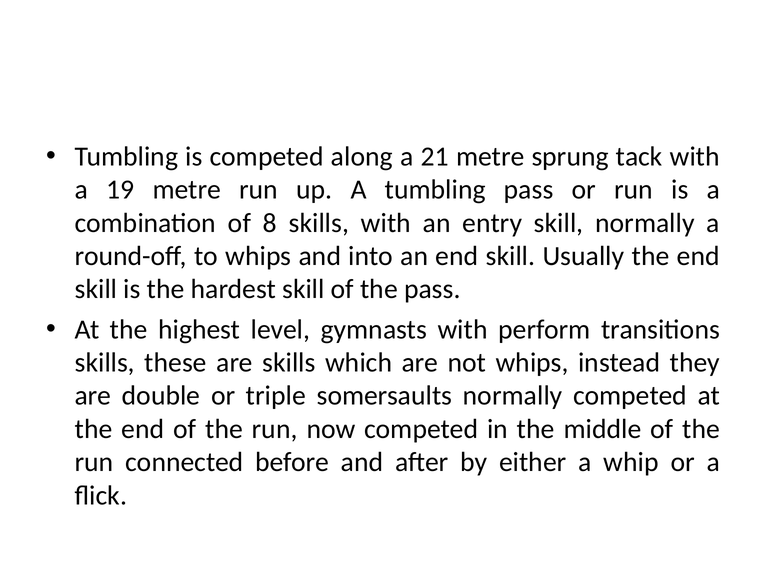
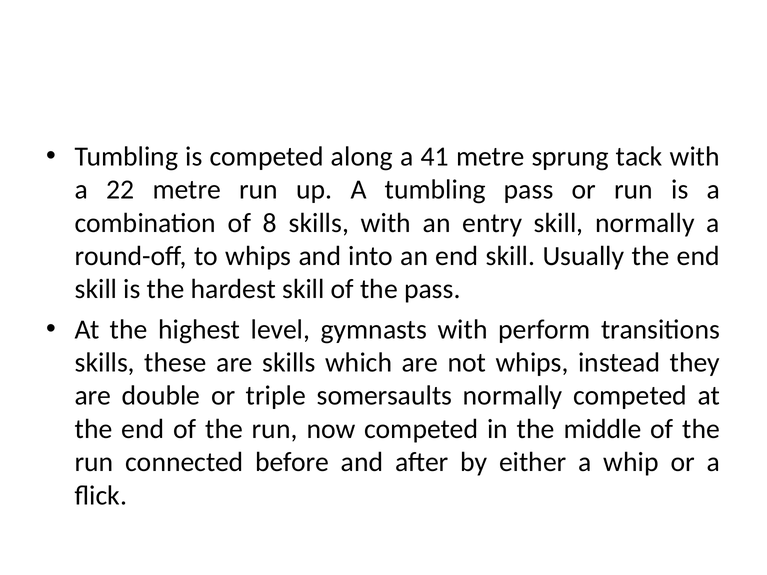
21: 21 -> 41 (435, 157)
19: 19 -> 22 (120, 190)
